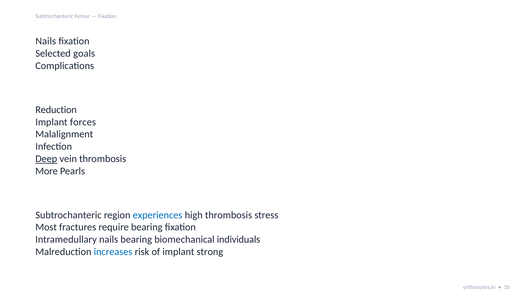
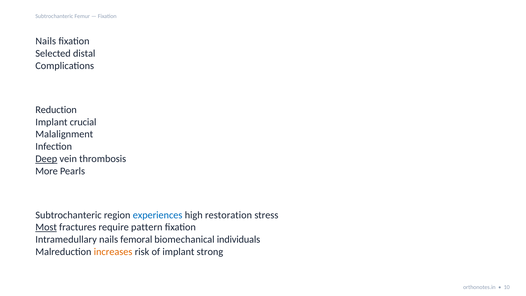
goals: goals -> distal (84, 54)
forces: forces -> crucial (83, 122)
high thrombosis: thrombosis -> restoration (229, 215)
Most underline: none -> present (46, 227)
require bearing: bearing -> pattern (147, 227)
nails bearing: bearing -> femoral (136, 239)
increases colour: blue -> orange (113, 252)
